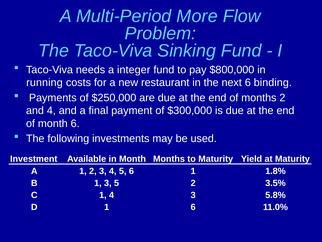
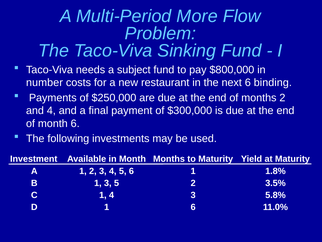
integer: integer -> subject (134, 70)
running: running -> number (44, 83)
